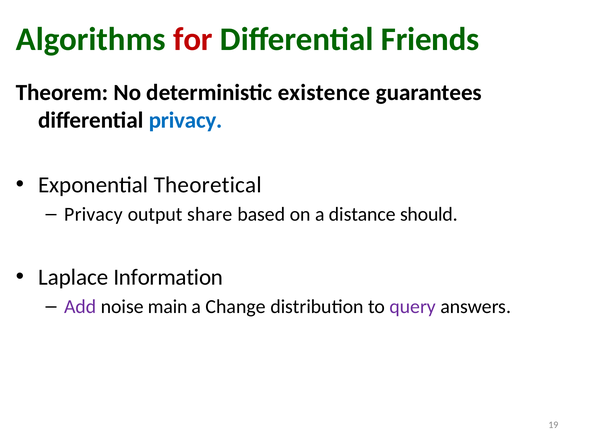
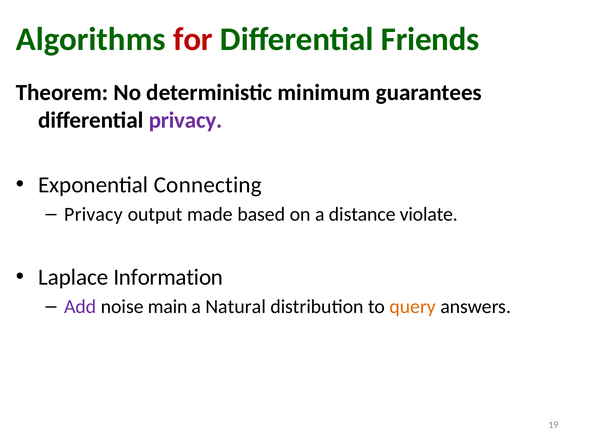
existence: existence -> minimum (324, 93)
privacy colour: blue -> purple (186, 120)
Theoretical: Theoretical -> Connecting (208, 185)
share: share -> made (210, 215)
should: should -> violate (429, 215)
Change: Change -> Natural (236, 307)
query colour: purple -> orange (413, 307)
